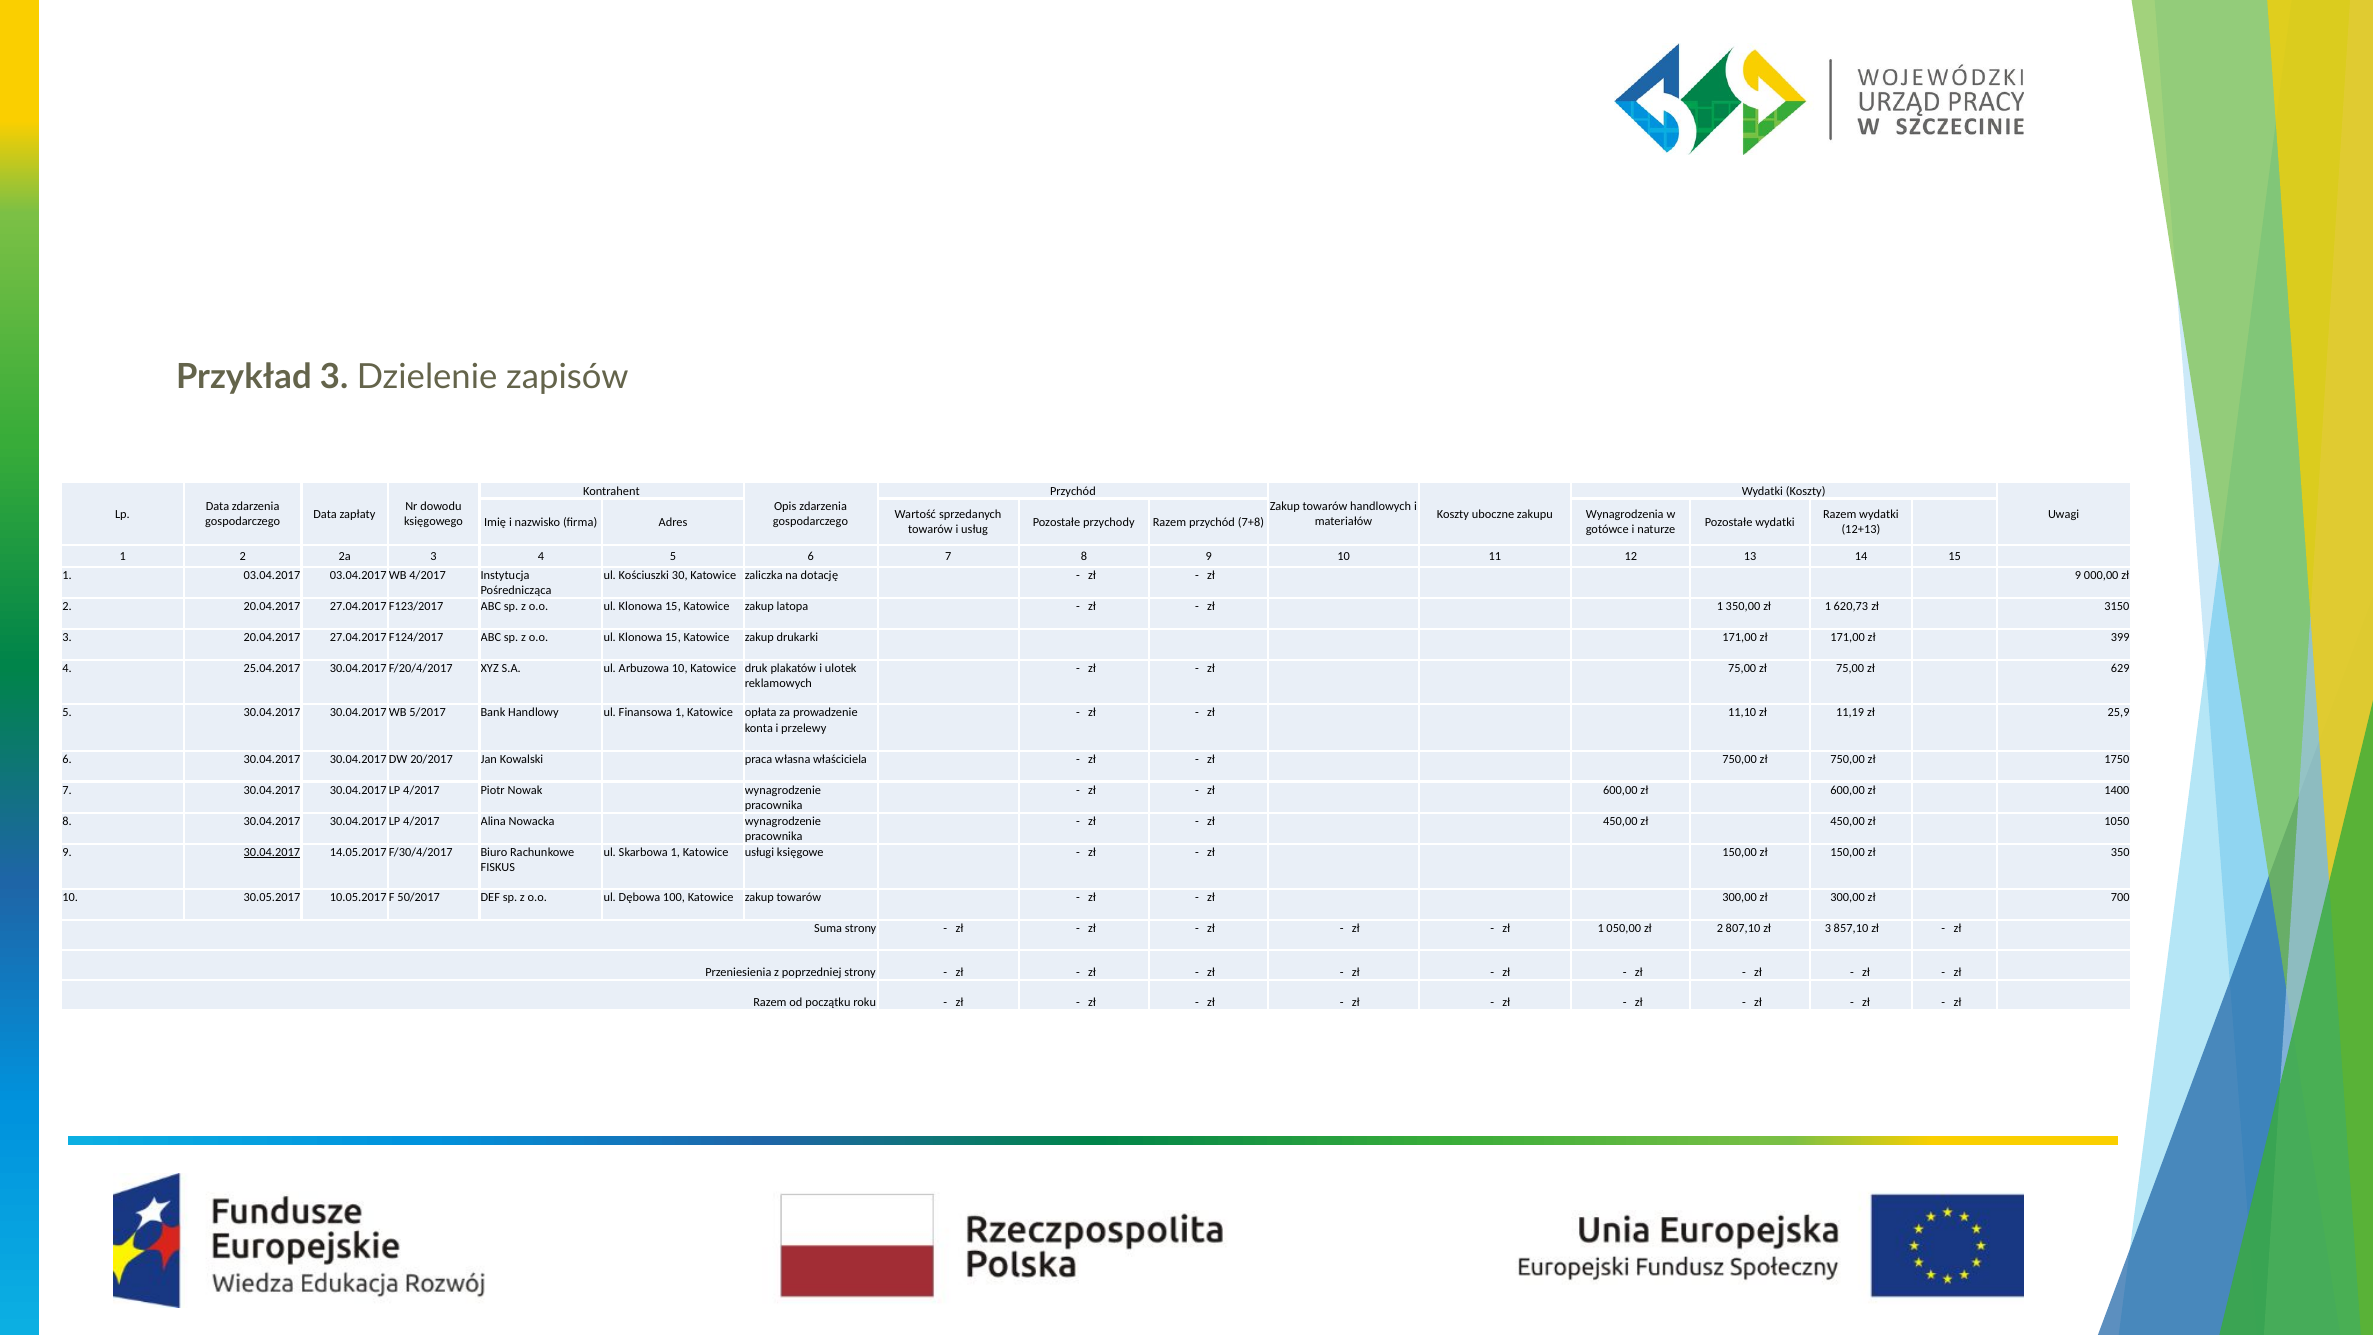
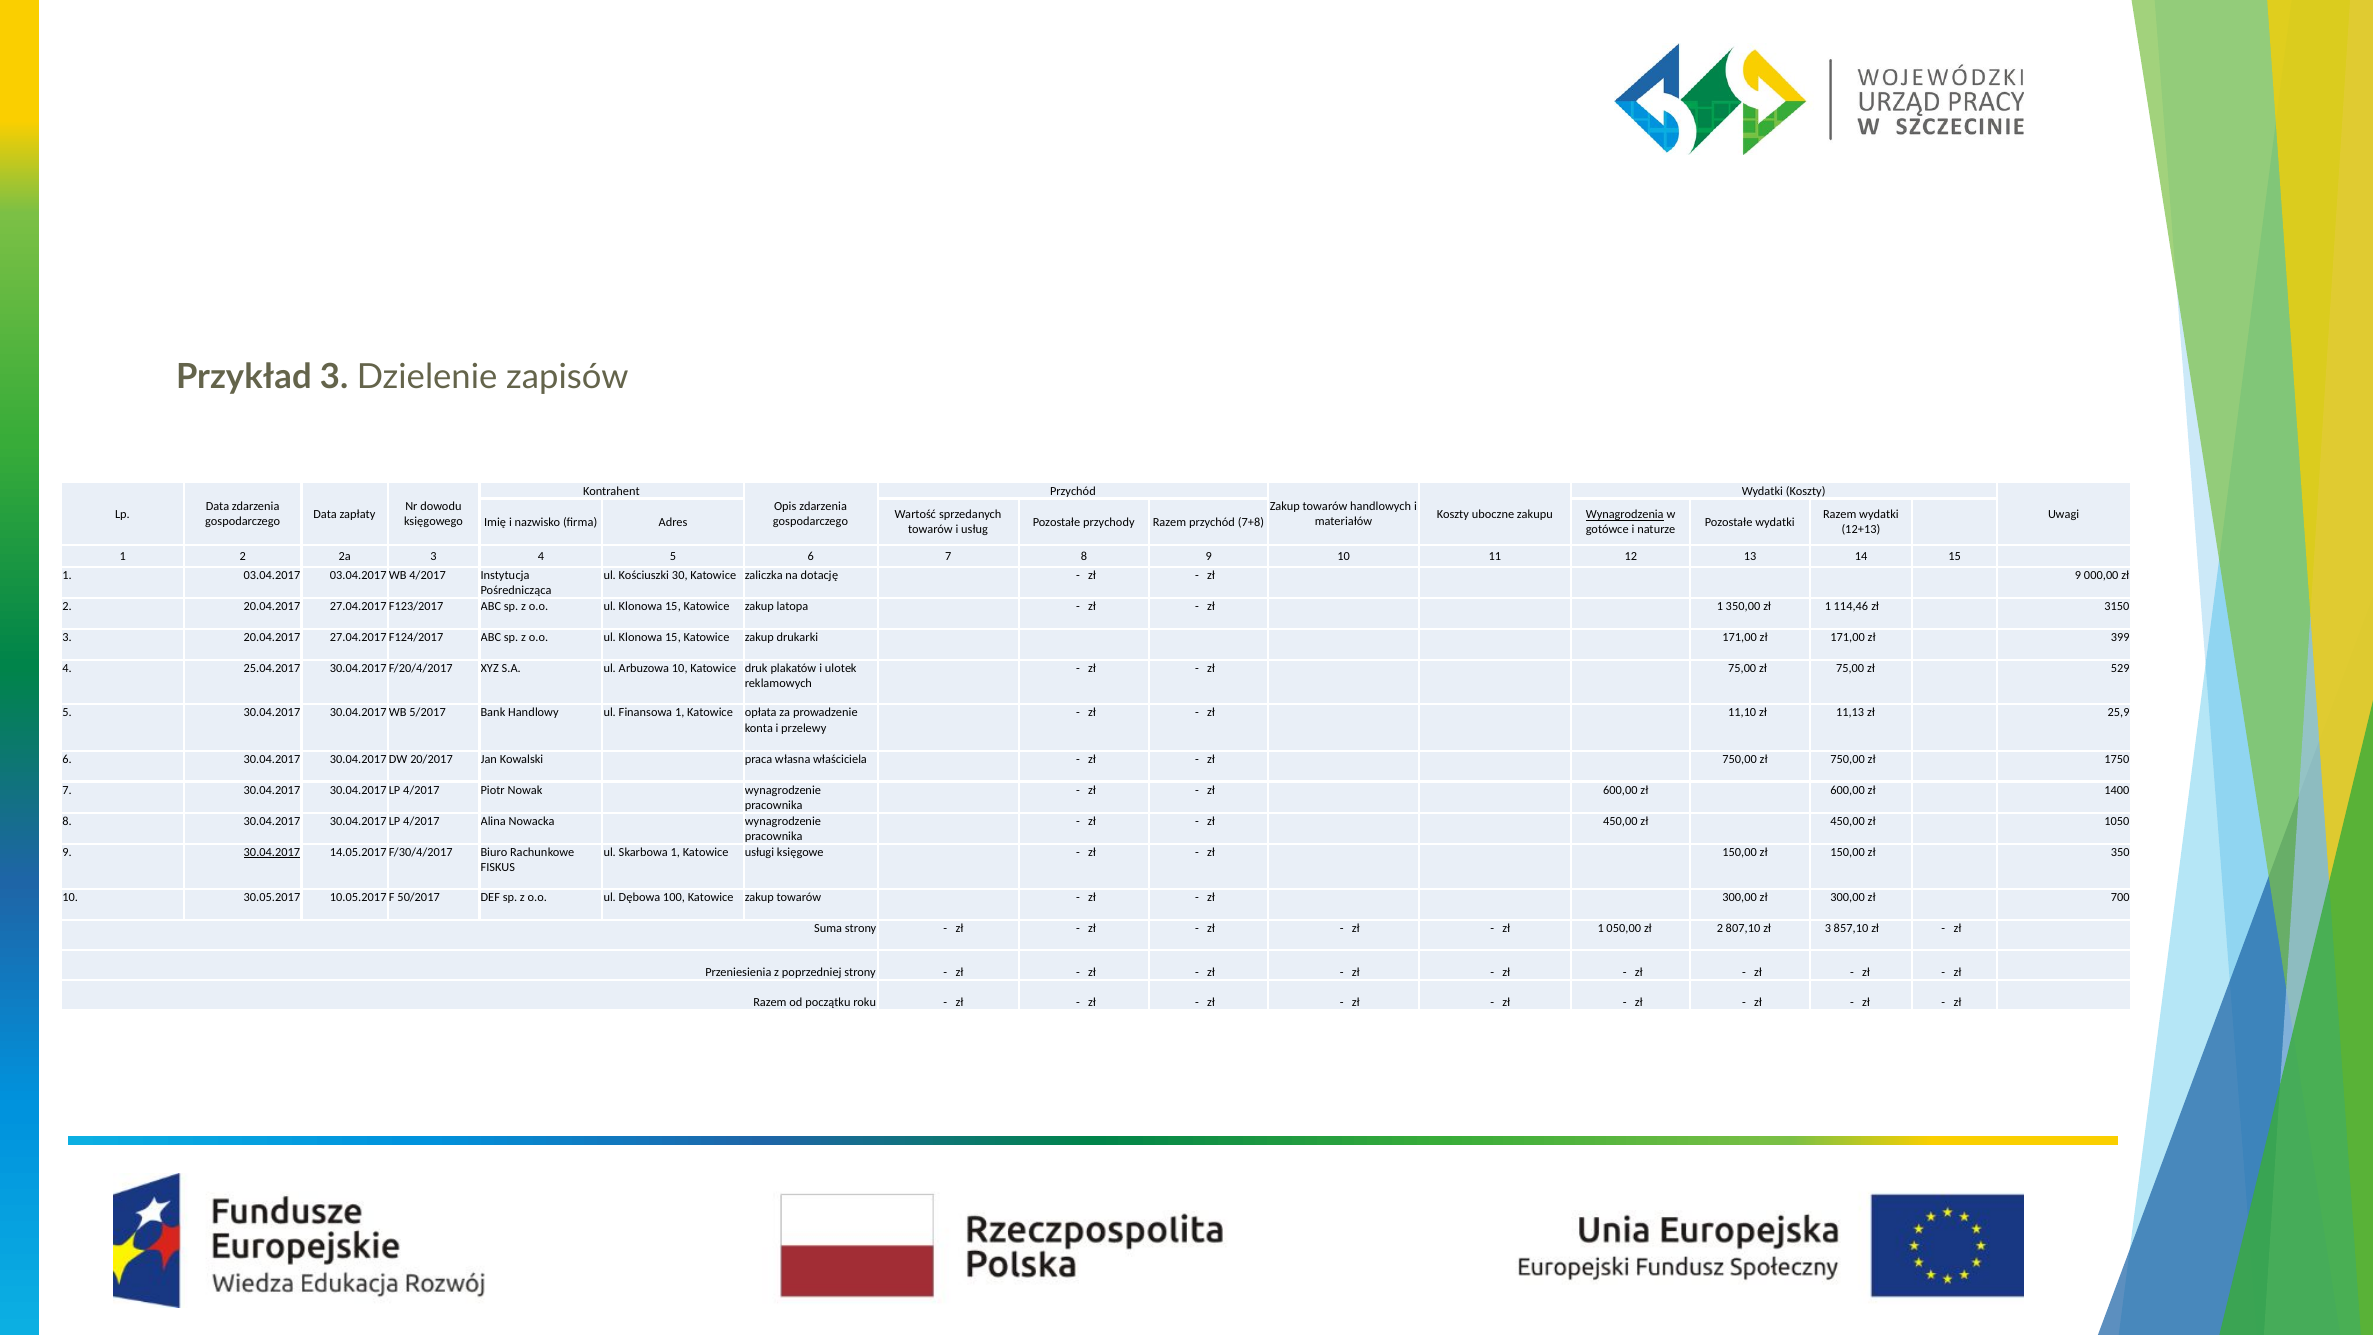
Wynagrodzenia underline: none -> present (1625, 515)
620,73: 620,73 -> 114,46 (1851, 606)
629: 629 -> 529 (2120, 668)
11,19: 11,19 -> 11,13 (1850, 713)
